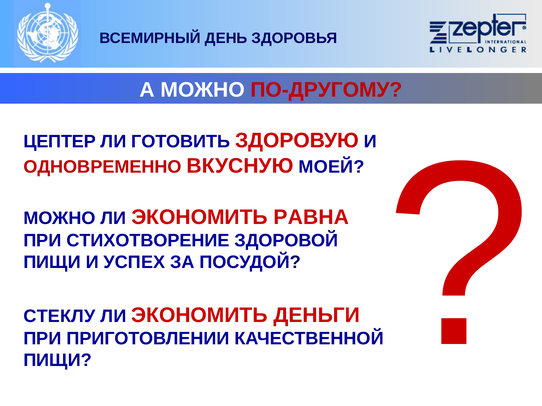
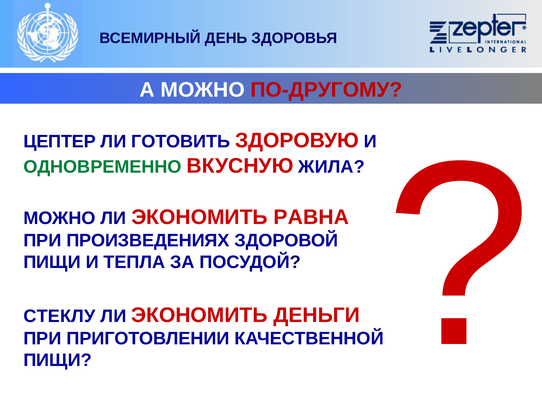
ОДНОВРЕМЕННО colour: red -> green (102, 167)
МОЕЙ: МОЕЙ -> ЖИЛА (332, 167)
СТИХОТВОРЕНИЕ: СТИХОТВОРЕНИЕ -> ПРОИЗВЕДЕНИЯХ (148, 241)
УСПЕХ: УСПЕХ -> ТЕПЛА (134, 262)
